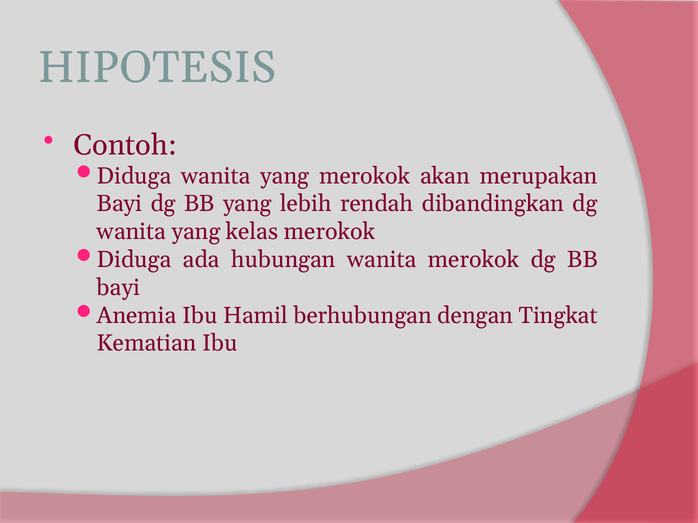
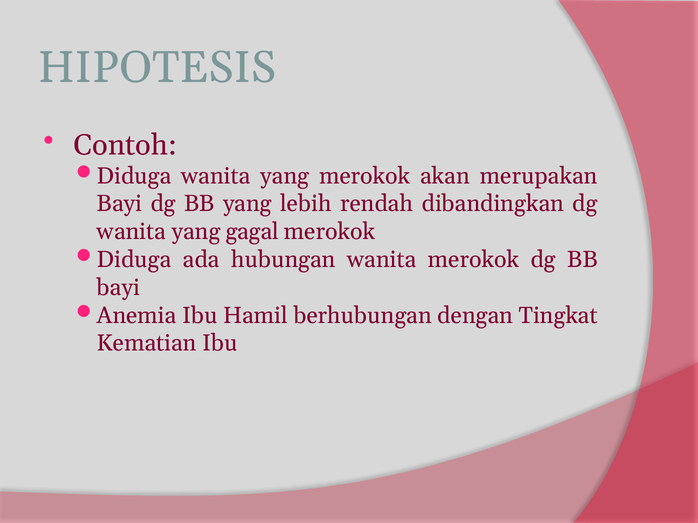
kelas: kelas -> gagal (252, 232)
